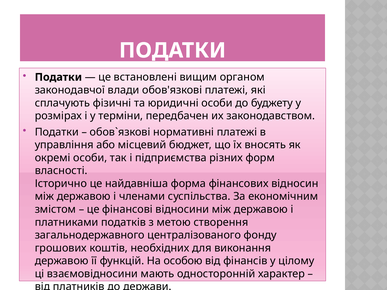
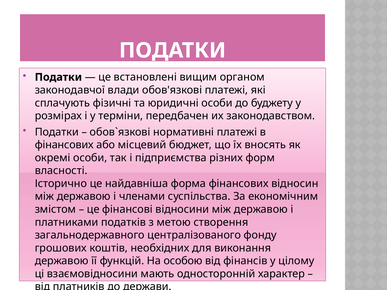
управління: управління -> фінансових (64, 145)
